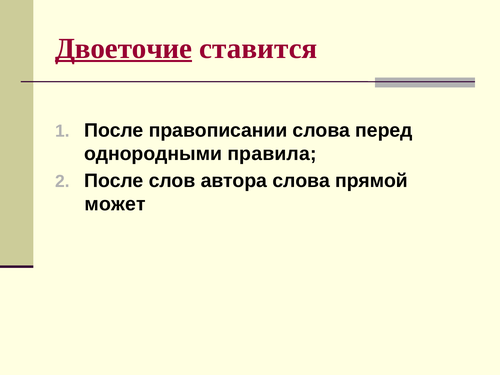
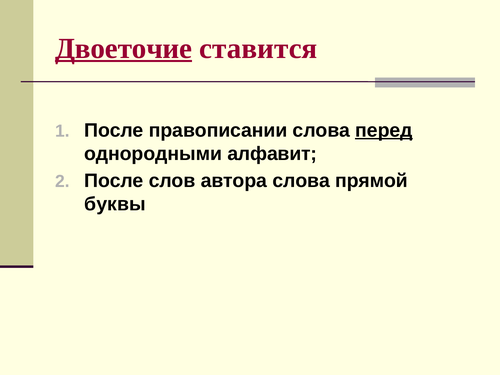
перед underline: none -> present (384, 130)
правила: правила -> алфавит (272, 154)
может: может -> буквы (115, 204)
